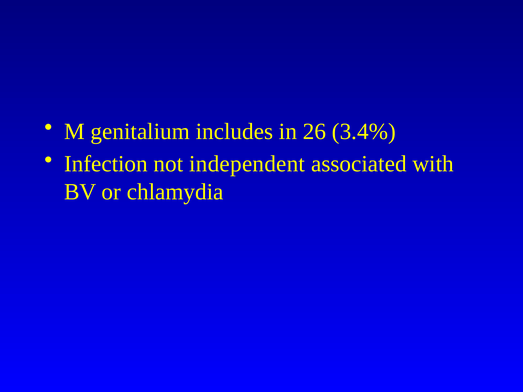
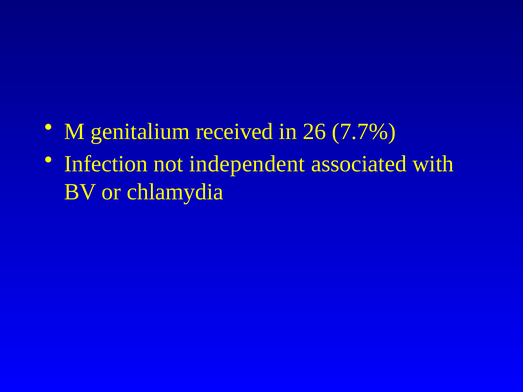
includes: includes -> received (234, 131)
3.4%: 3.4% -> 7.7% (364, 131)
